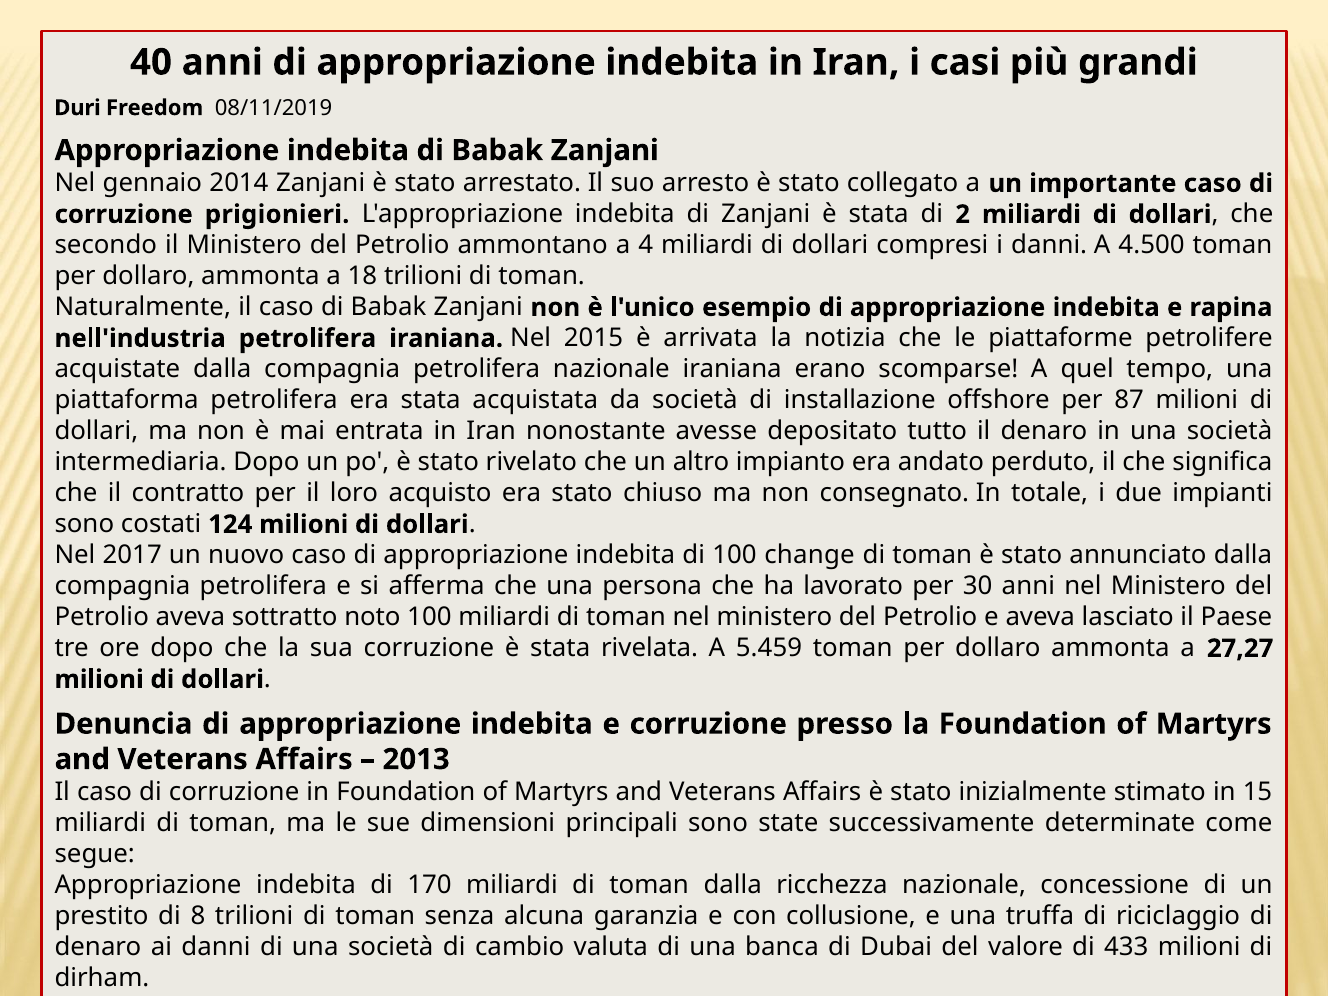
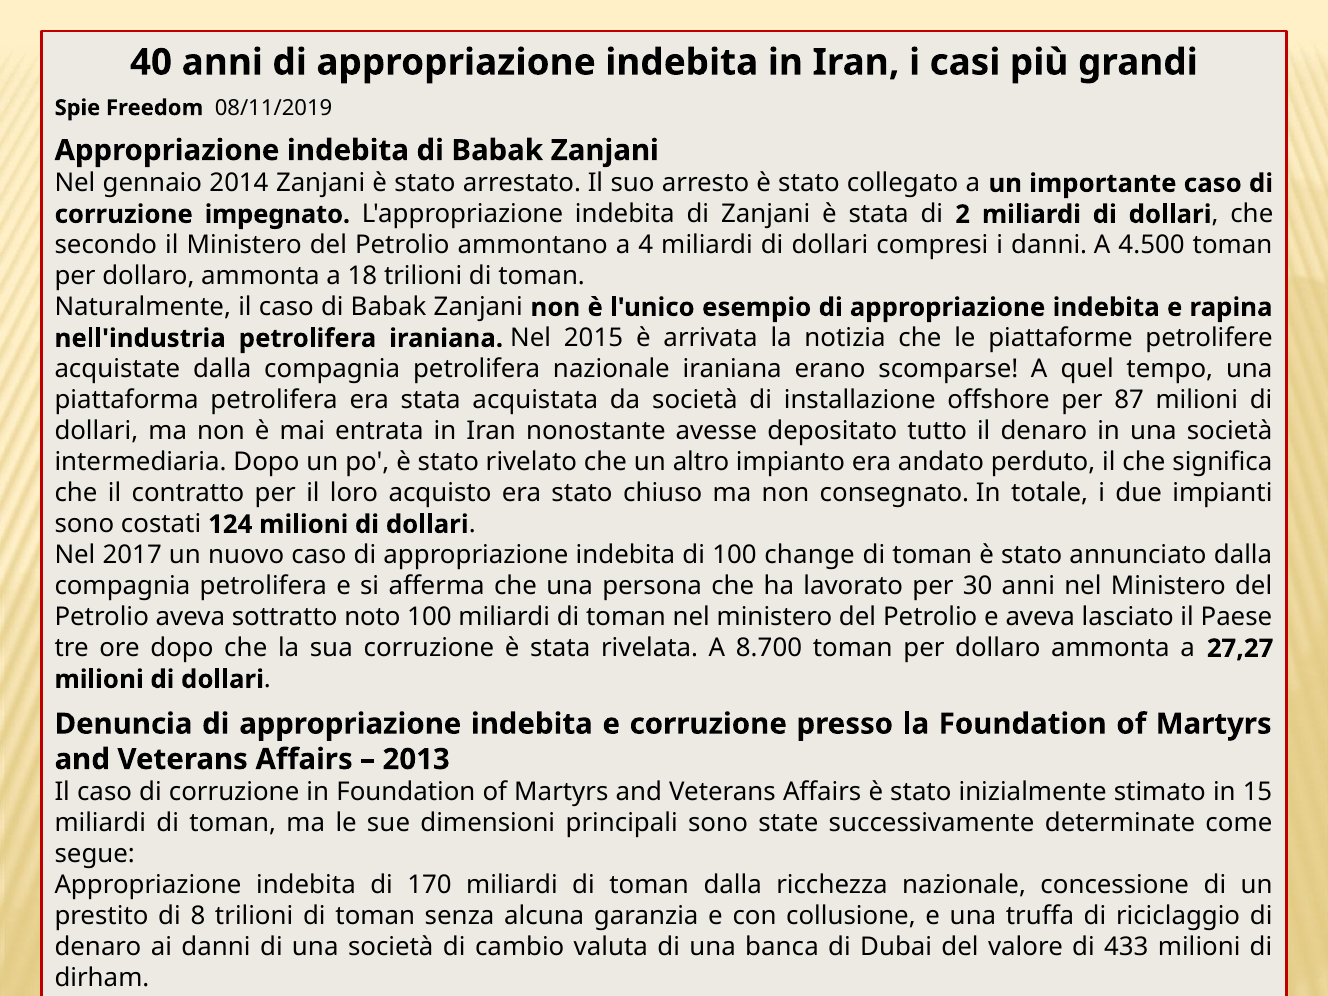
Duri: Duri -> Spie (77, 108)
prigionieri: prigionieri -> impegnato (277, 214)
5.459: 5.459 -> 8.700 (769, 648)
